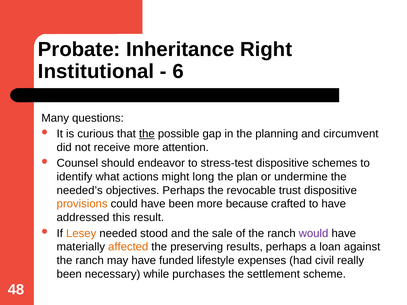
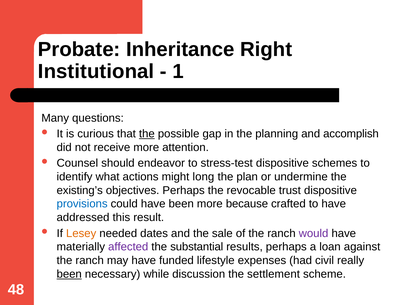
6: 6 -> 1 (178, 72)
circumvent: circumvent -> accomplish (351, 134)
needed’s: needed’s -> existing’s (80, 191)
provisions colour: orange -> blue (82, 204)
stood: stood -> dates (154, 233)
affected colour: orange -> purple (128, 247)
preserving: preserving -> substantial (197, 247)
been underline: none -> present (69, 274)
purchases: purchases -> discussion (199, 274)
